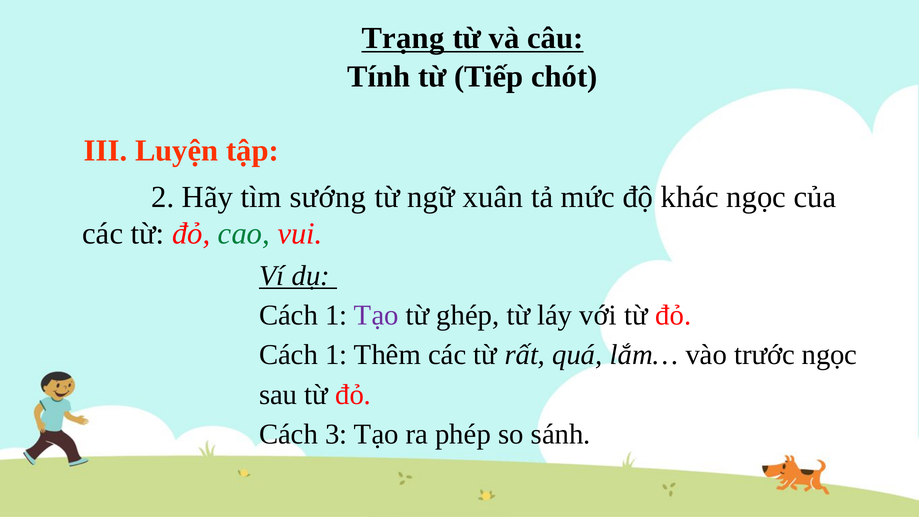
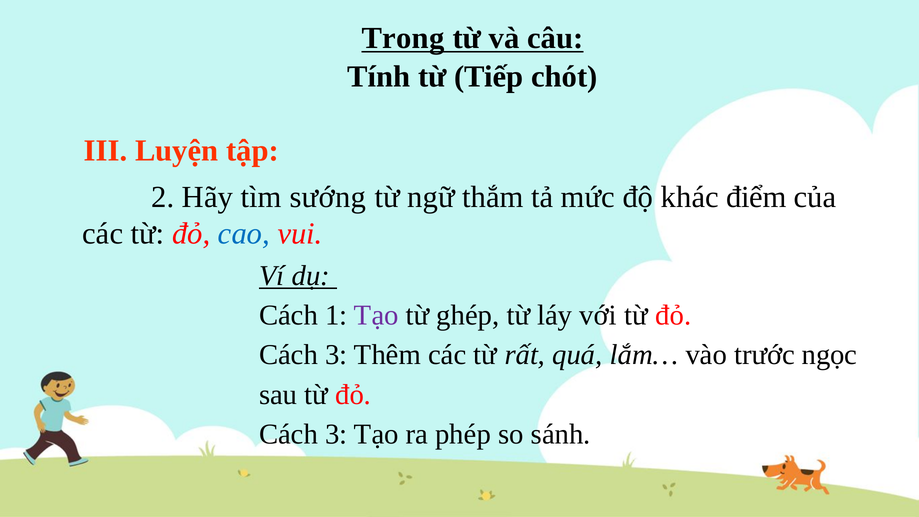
Trạng: Trạng -> Trong (403, 38)
xuân: xuân -> thắm (493, 197)
khác ngọc: ngọc -> điểm (756, 197)
cao colour: green -> blue (244, 234)
1: 1 -> 3 (336, 355)
